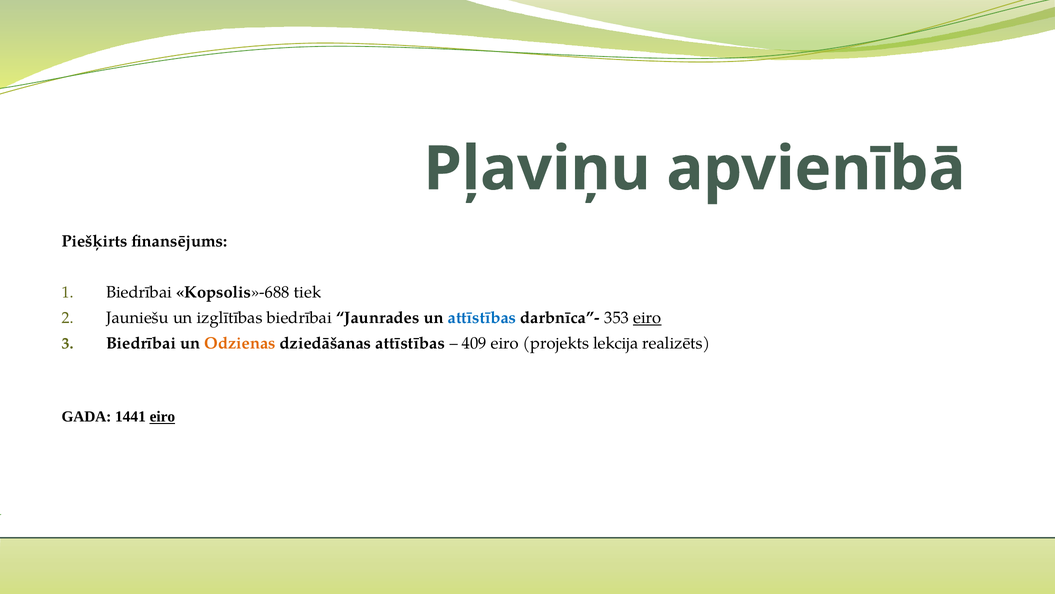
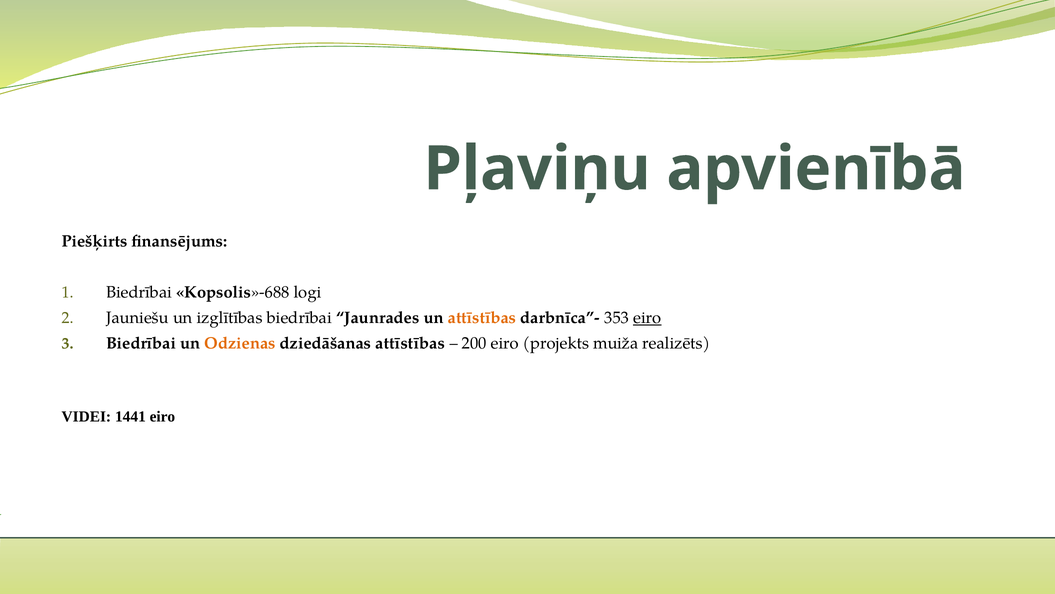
tiek: tiek -> logi (308, 292)
attīstības colour: blue -> orange (482, 317)
409: 409 -> 200 (474, 343)
lekcija: lekcija -> muiža (616, 343)
GADA: GADA -> VIDEI (86, 416)
eiro underline: present -> none (162, 416)
